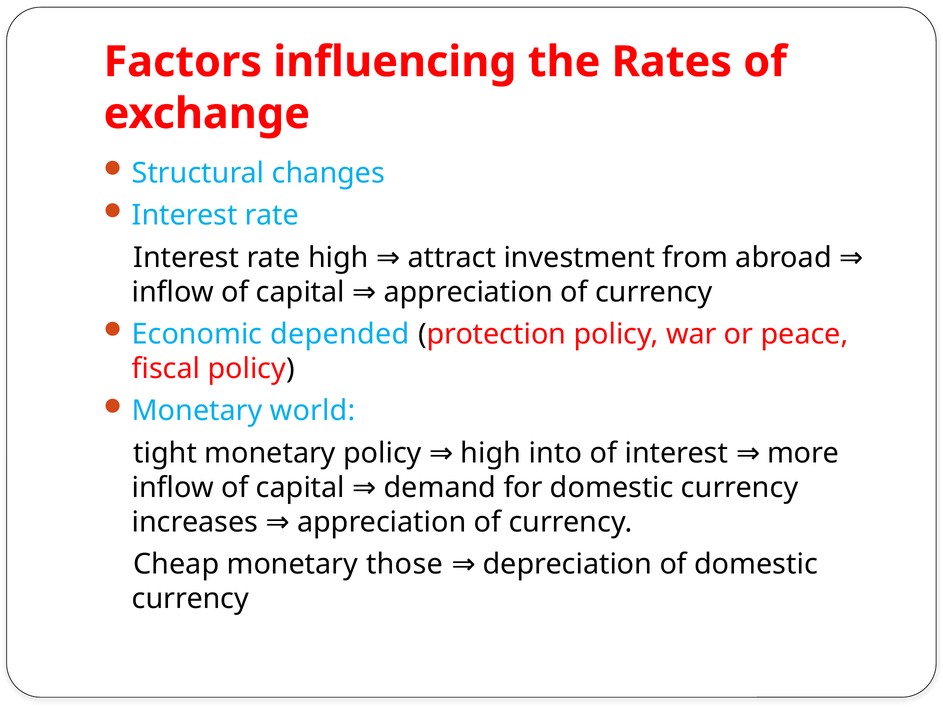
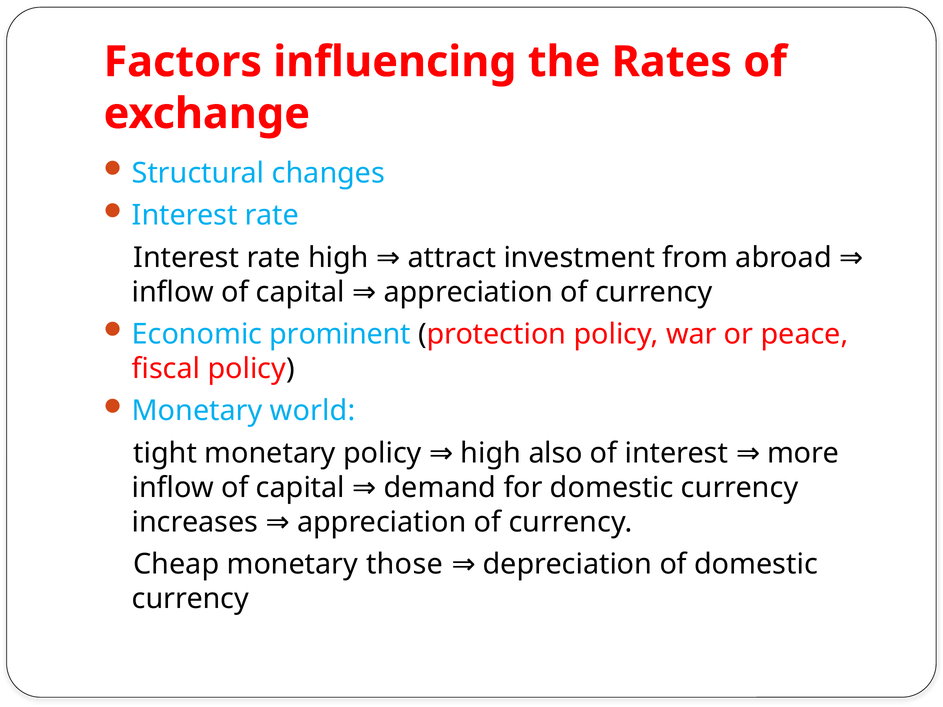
depended: depended -> prominent (340, 334)
into: into -> also (556, 453)
